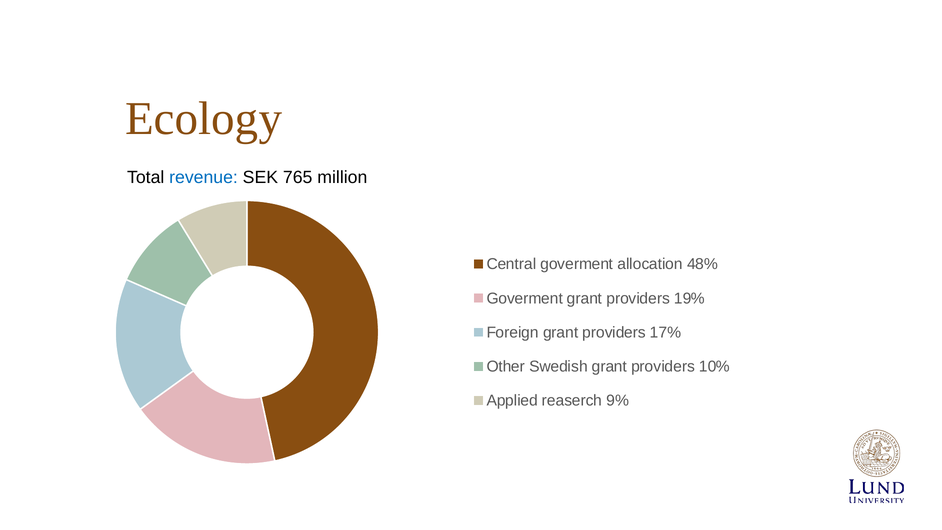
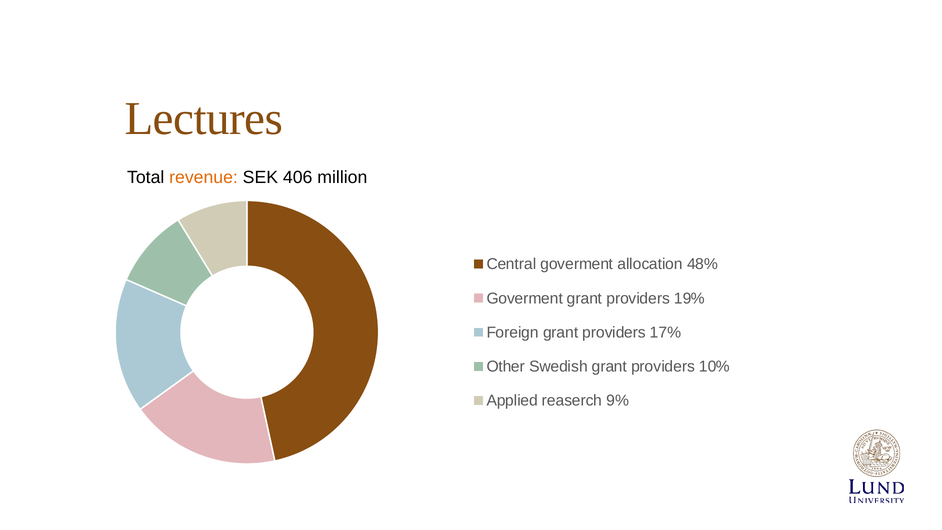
Ecology: Ecology -> Lectures (204, 119)
revenue colour: blue -> orange (204, 177)
765: 765 -> 406 (298, 177)
